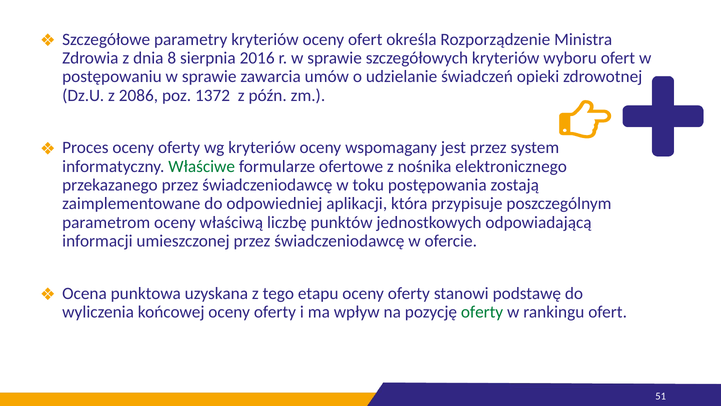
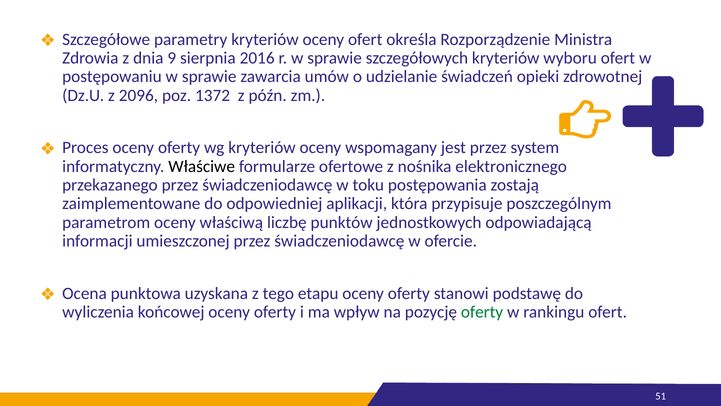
8: 8 -> 9 (172, 58)
2086: 2086 -> 2096 (138, 95)
Właściwe colour: green -> black (202, 166)
